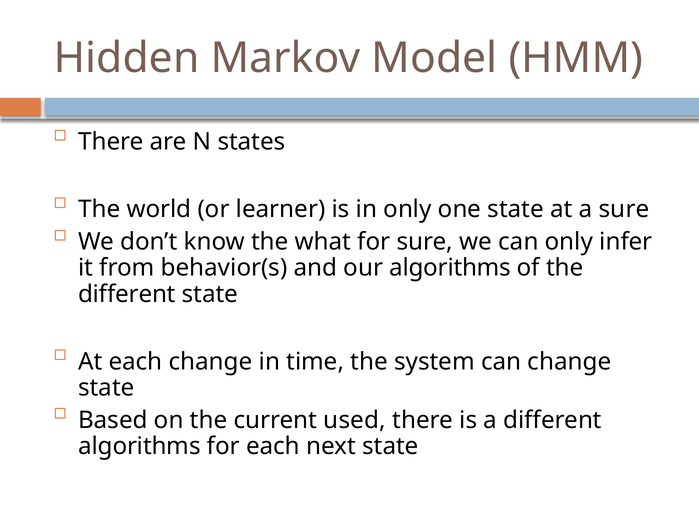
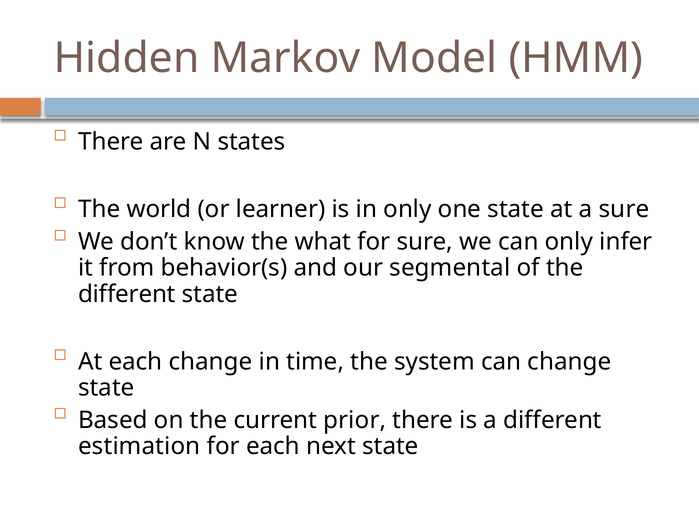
our algorithms: algorithms -> segmental (450, 268)
used: used -> prior (355, 420)
algorithms: algorithms -> estimation (139, 447)
